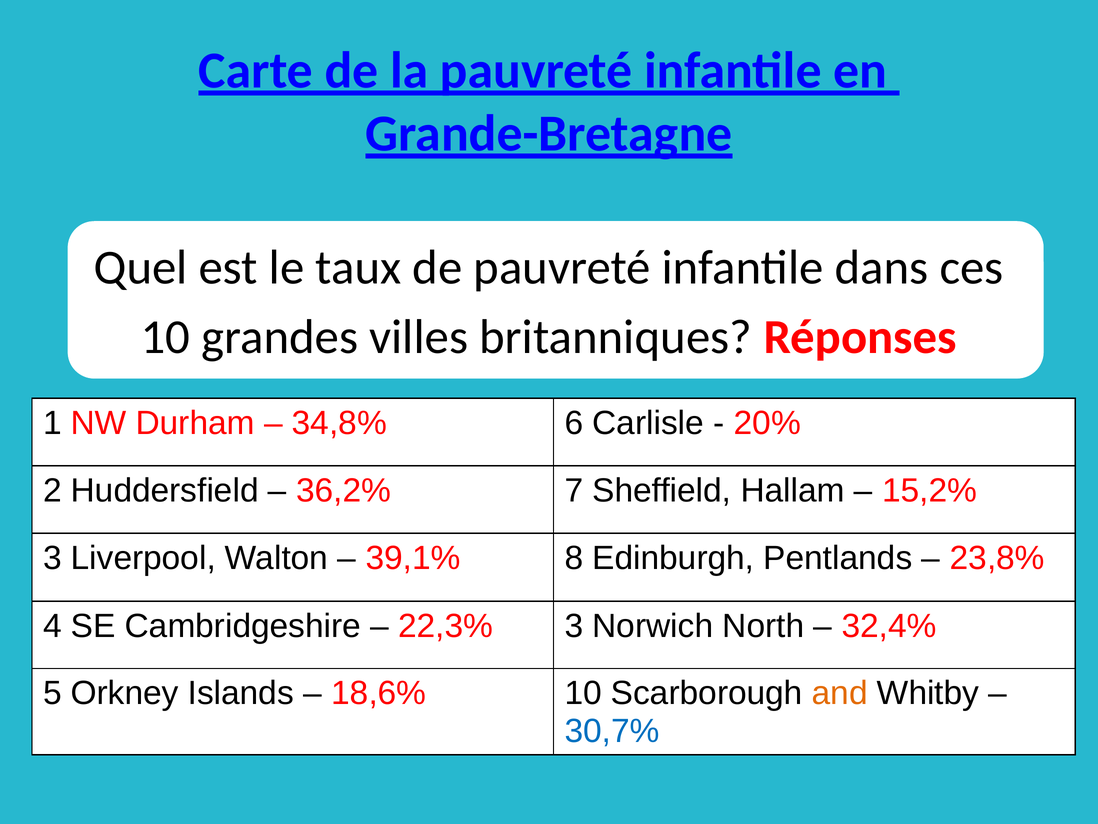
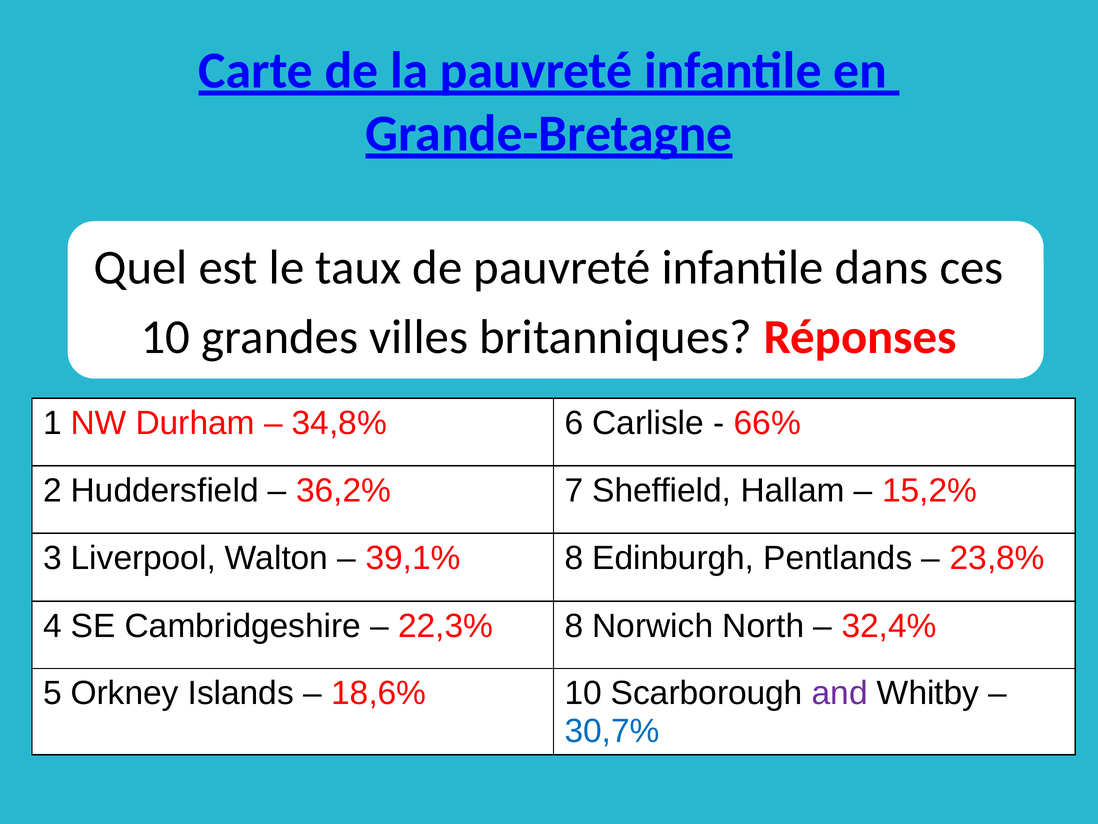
20%: 20% -> 66% (767, 423)
22,3% 3: 3 -> 8 (574, 626)
and colour: orange -> purple (840, 693)
